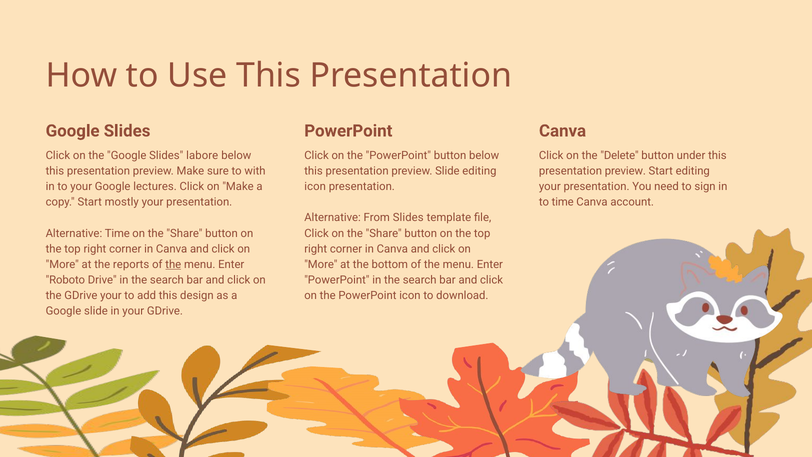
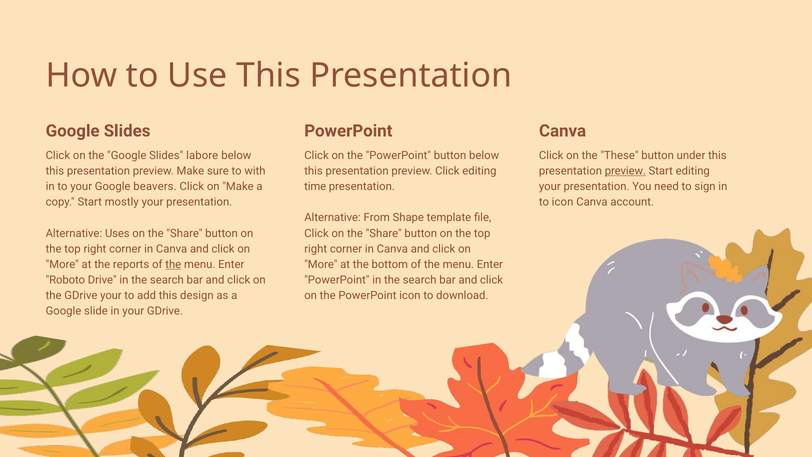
Delete: Delete -> These (619, 155)
preview Slide: Slide -> Click (447, 171)
preview underline: none -> present (625, 171)
lectures: lectures -> beavers (155, 186)
icon: icon -> time (315, 186)
to time: time -> icon (563, 202)
From Slides: Slides -> Shape (408, 218)
Alternative Time: Time -> Uses (117, 233)
